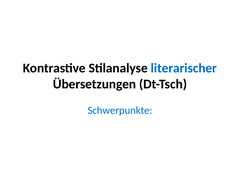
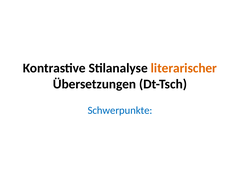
literarischer colour: blue -> orange (184, 68)
